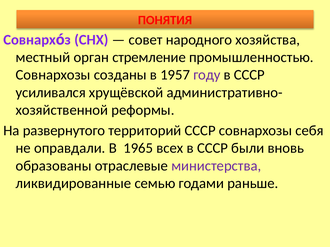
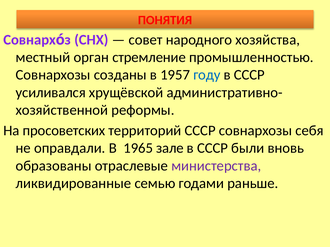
году colour: purple -> blue (207, 75)
развернутого: развернутого -> просоветских (64, 131)
всех: всех -> зале (170, 148)
